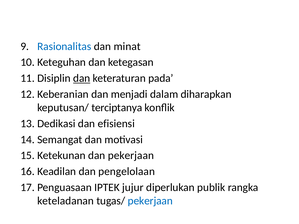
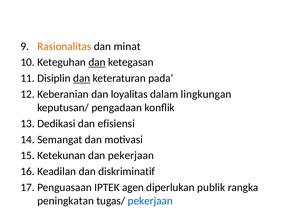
Rasionalitas colour: blue -> orange (64, 46)
dan underline: none -> present (97, 62)
menjadi: menjadi -> loyalitas (129, 94)
diharapkan: diharapkan -> lingkungan (206, 94)
terciptanya: terciptanya -> pengadaan (117, 108)
pengelolaan: pengelolaan -> diskriminatif (127, 172)
jujur: jujur -> agen (133, 188)
keteladanan: keteladanan -> peningkatan (66, 201)
